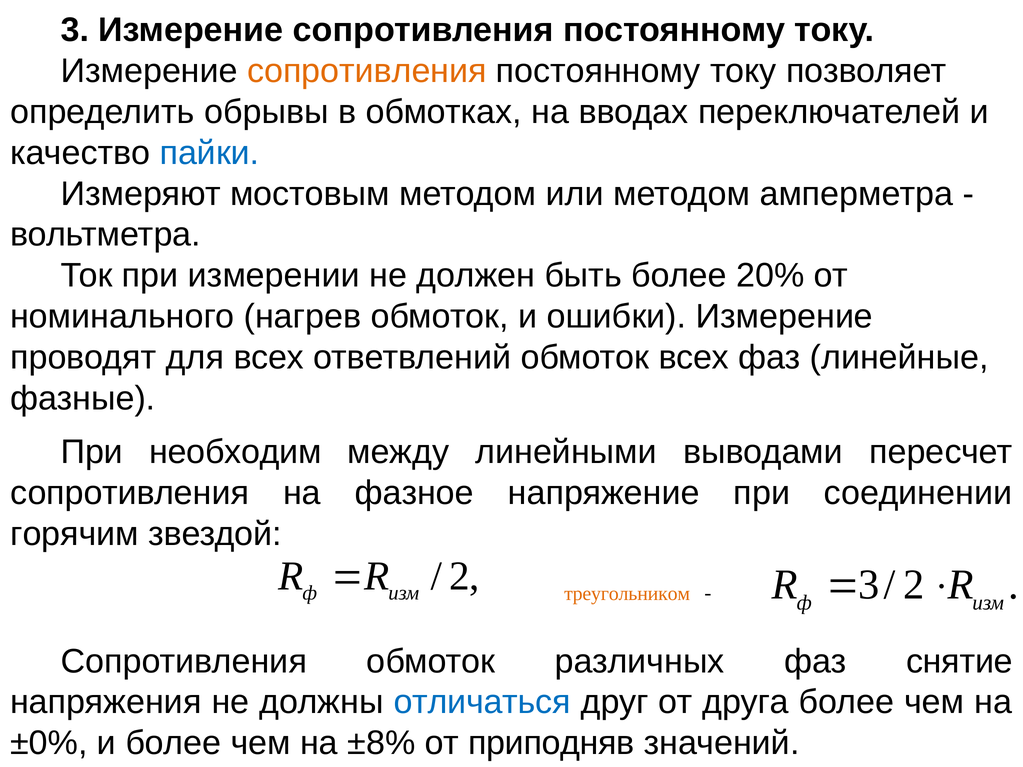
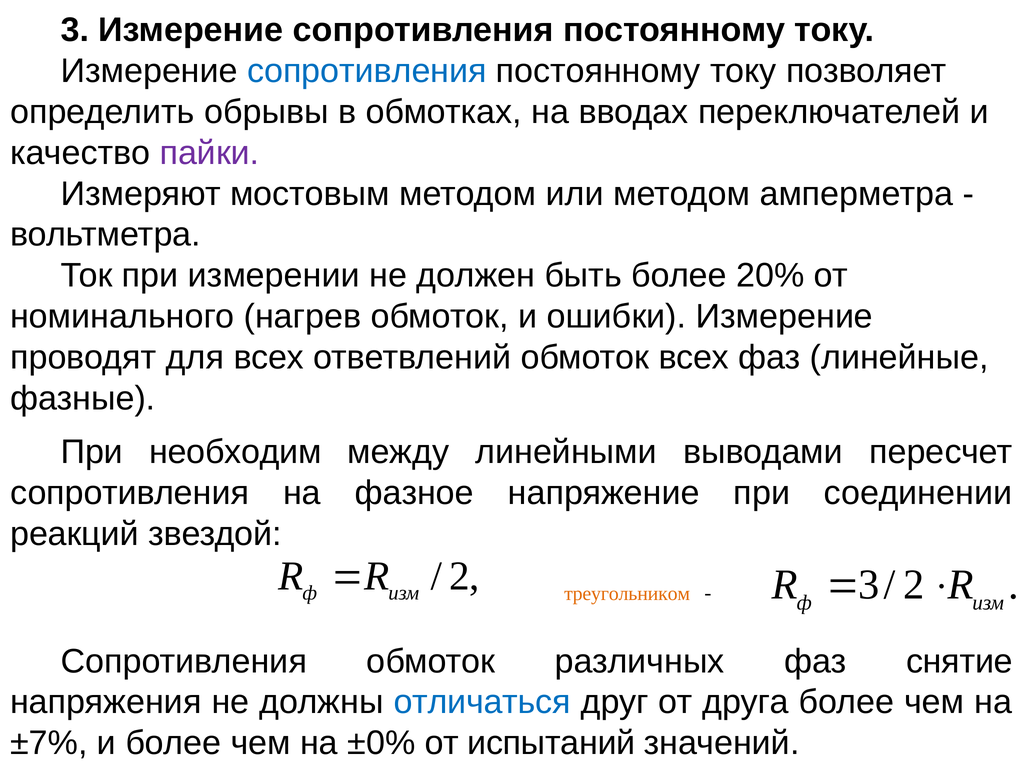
сопротивления colour: orange -> blue (367, 71)
пайки colour: blue -> purple (209, 153)
горячим: горячим -> реакций (74, 534)
±0%: ±0% -> ±7% (49, 743)
±8%: ±8% -> ±0% (381, 743)
приподняв: приподняв -> испытаний (551, 743)
